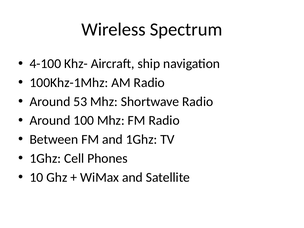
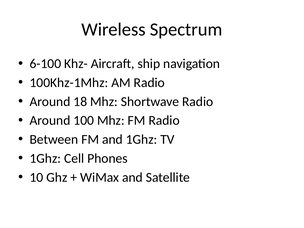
4-100: 4-100 -> 6-100 (45, 64)
53: 53 -> 18 (80, 102)
